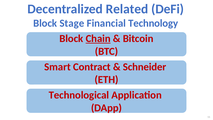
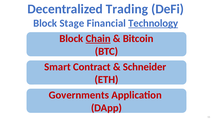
Related: Related -> Trading (127, 9)
Technology underline: none -> present (153, 23)
Technological: Technological -> Governments (79, 95)
